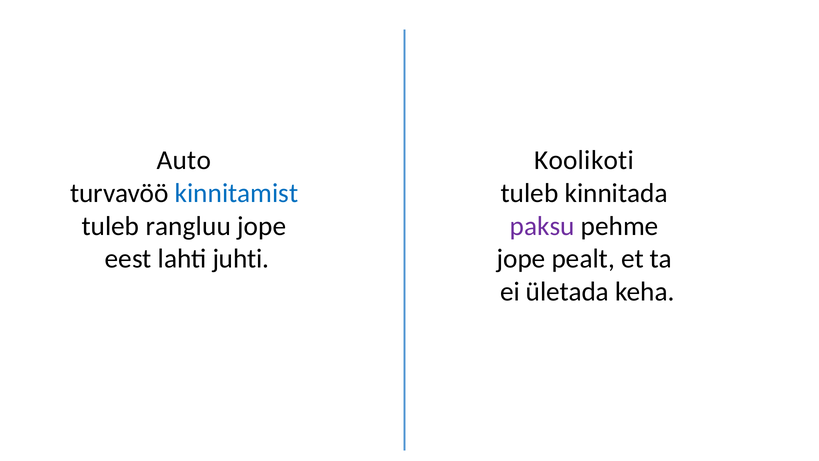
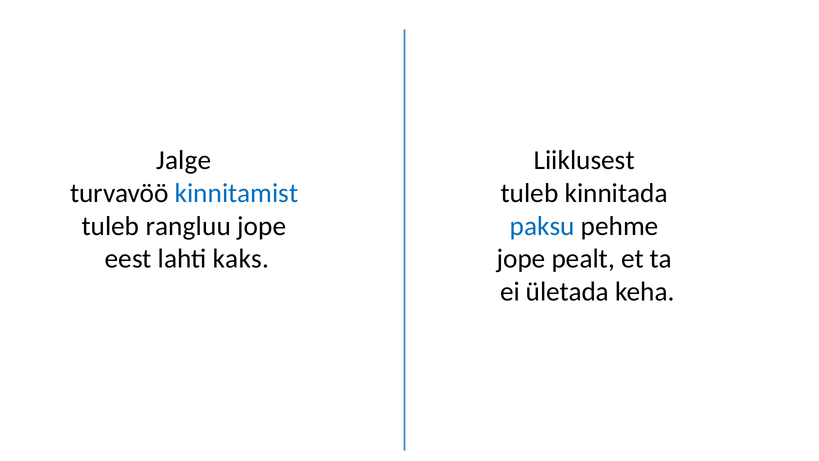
Auto: Auto -> Jalge (184, 160)
Koolikoti: Koolikoti -> Liiklusest (584, 160)
paksu colour: purple -> blue (542, 226)
juhti: juhti -> kaks (241, 259)
